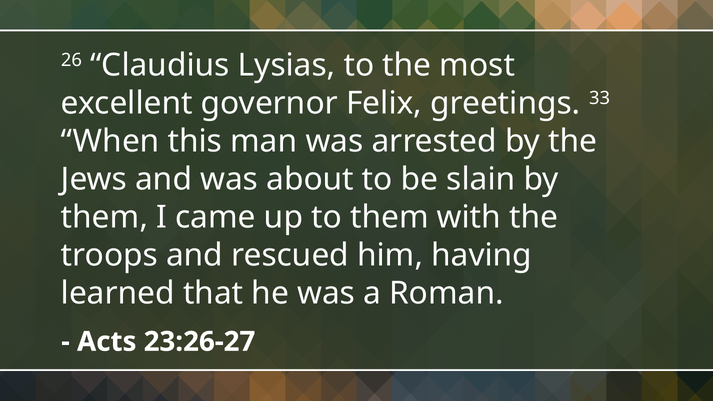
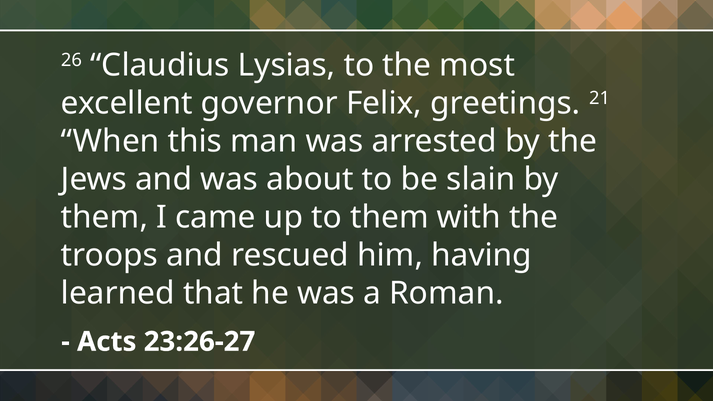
33: 33 -> 21 (600, 98)
